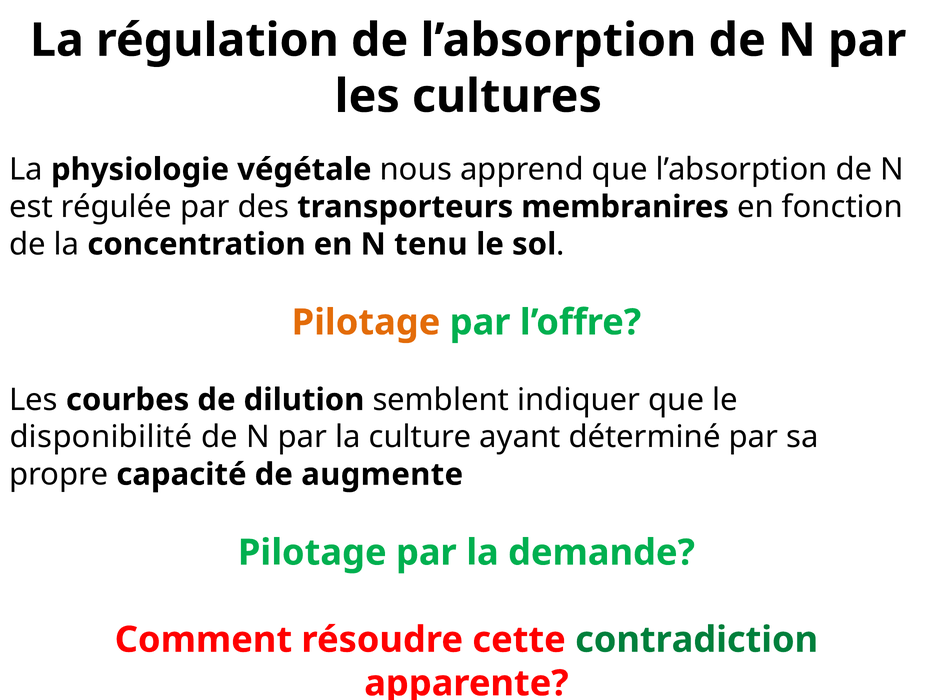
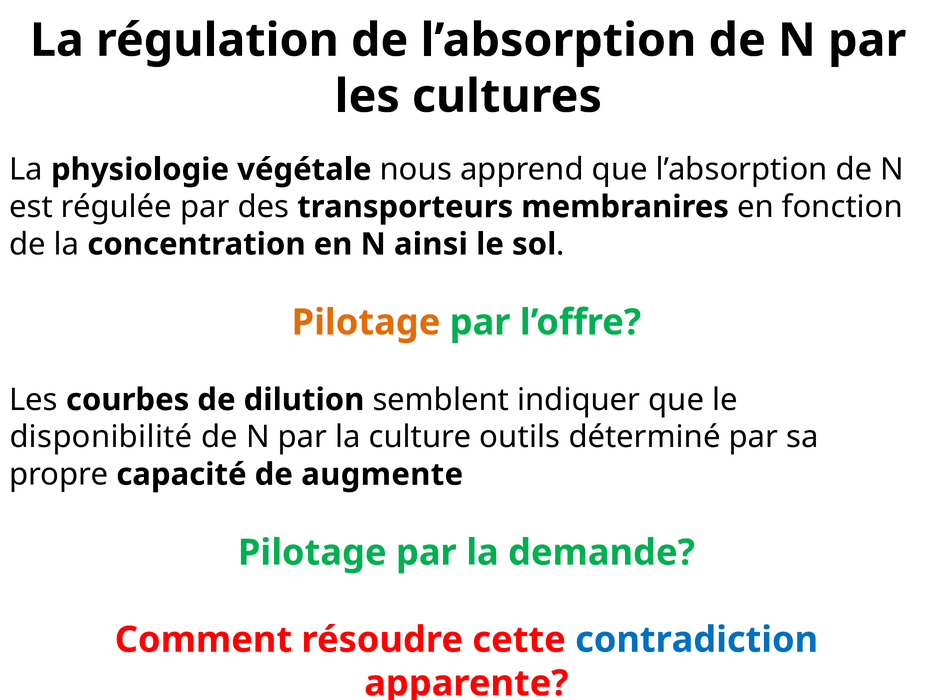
tenu: tenu -> ainsi (431, 244)
ayant: ayant -> outils (520, 437)
contradiction colour: green -> blue (697, 640)
